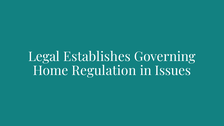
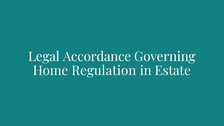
Establishes: Establishes -> Accordance (97, 57)
Issues: Issues -> Estate (173, 71)
